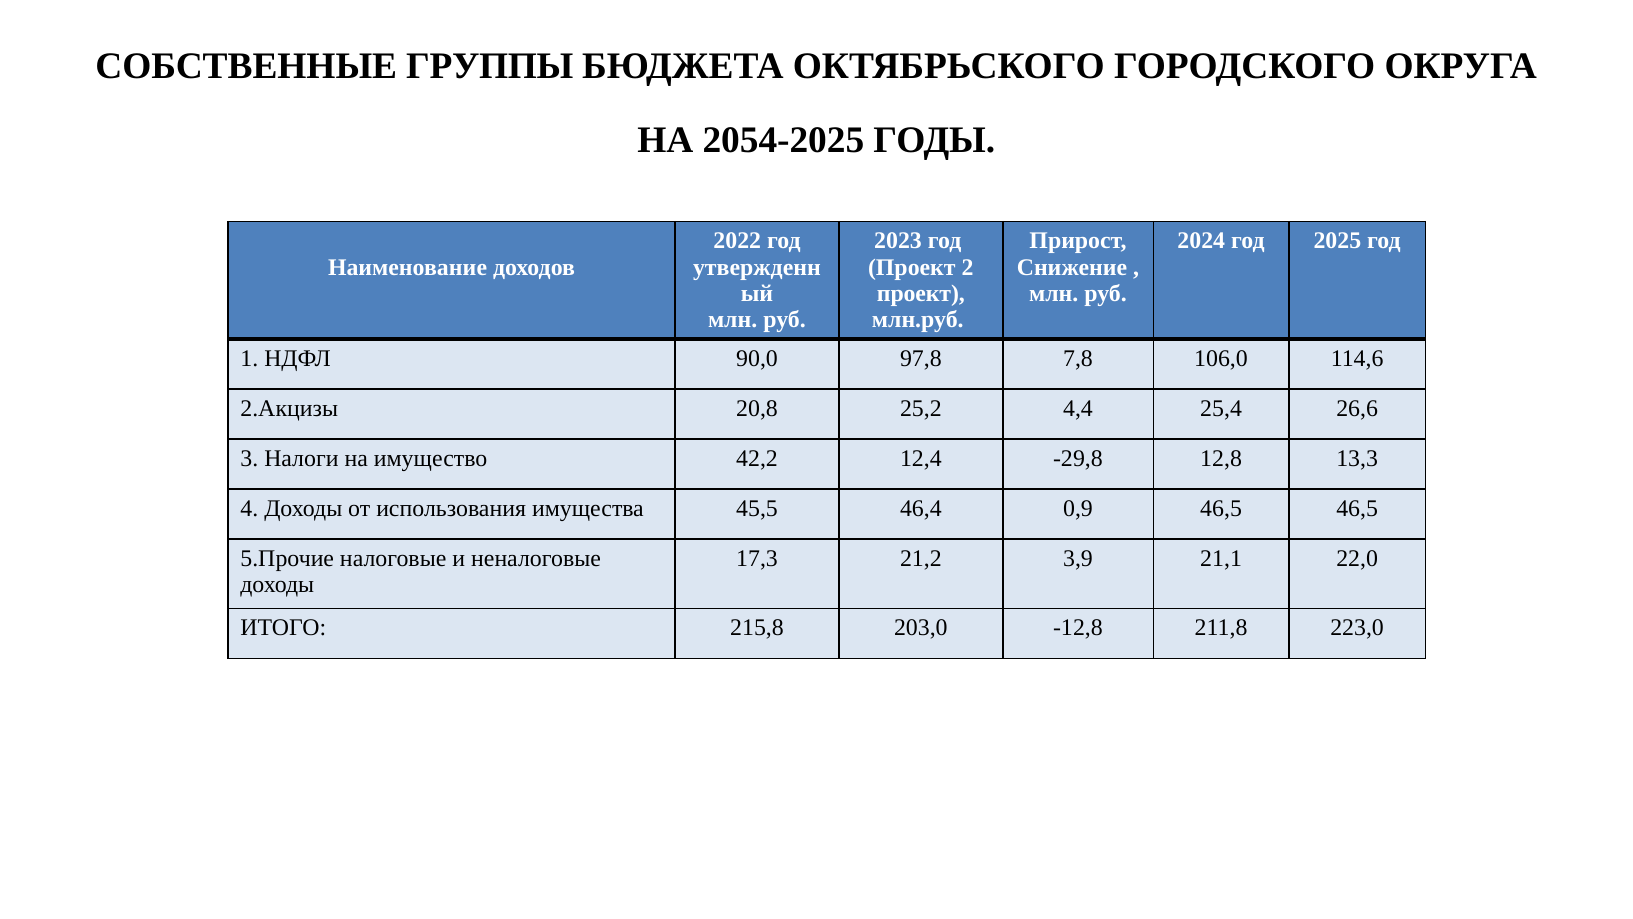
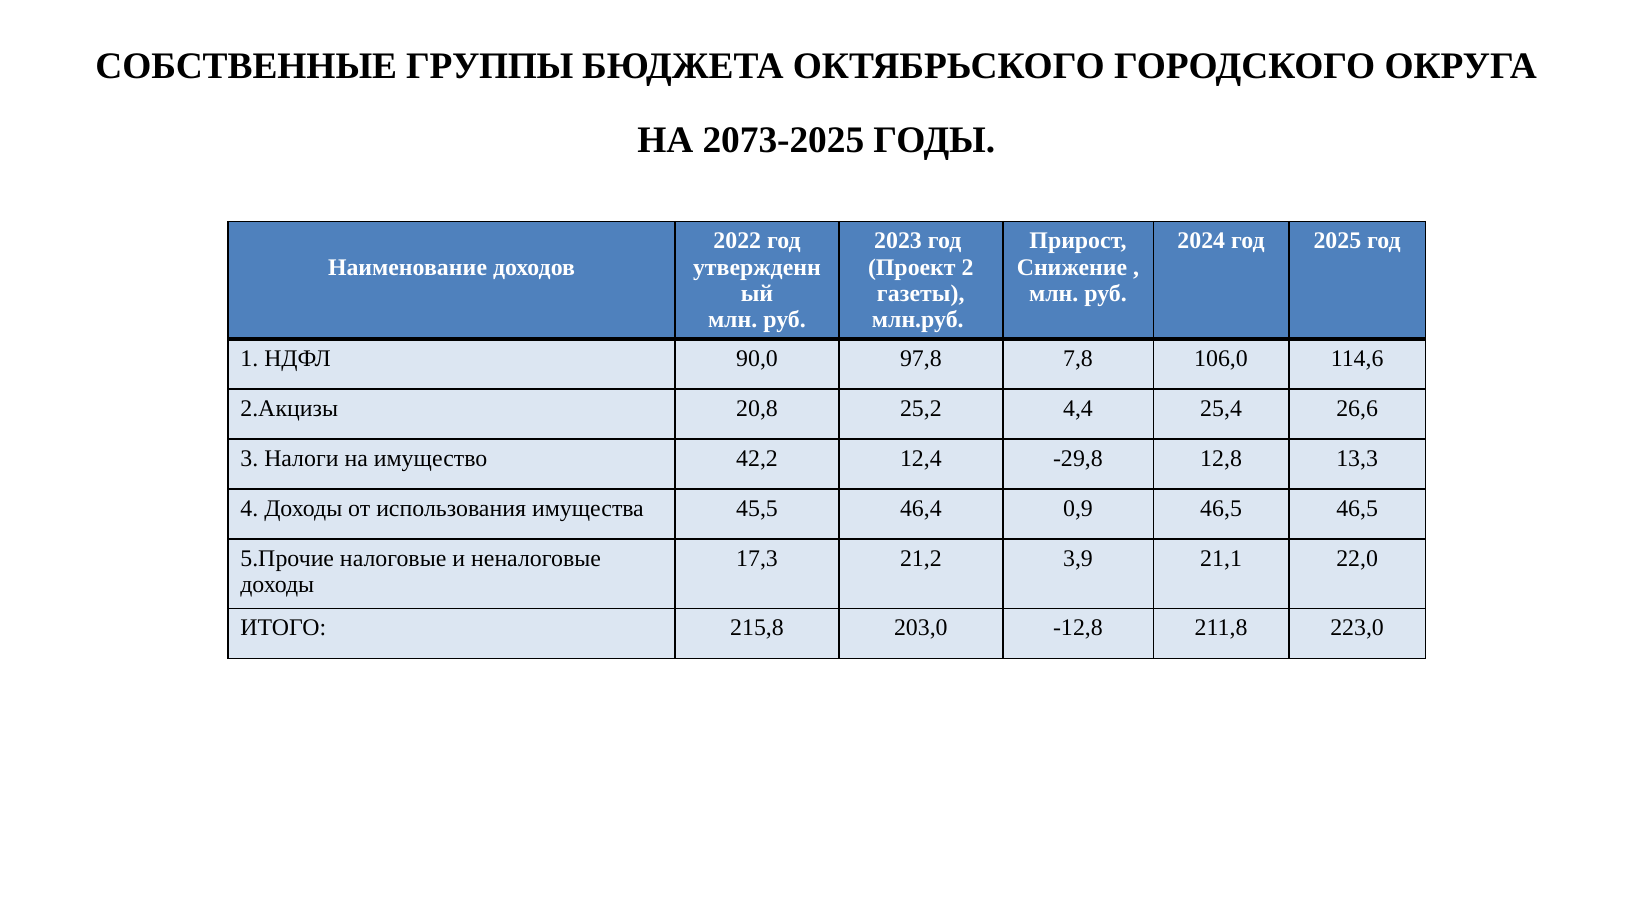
2054-2025: 2054-2025 -> 2073-2025 (783, 141)
проект: проект -> газеты (921, 293)
